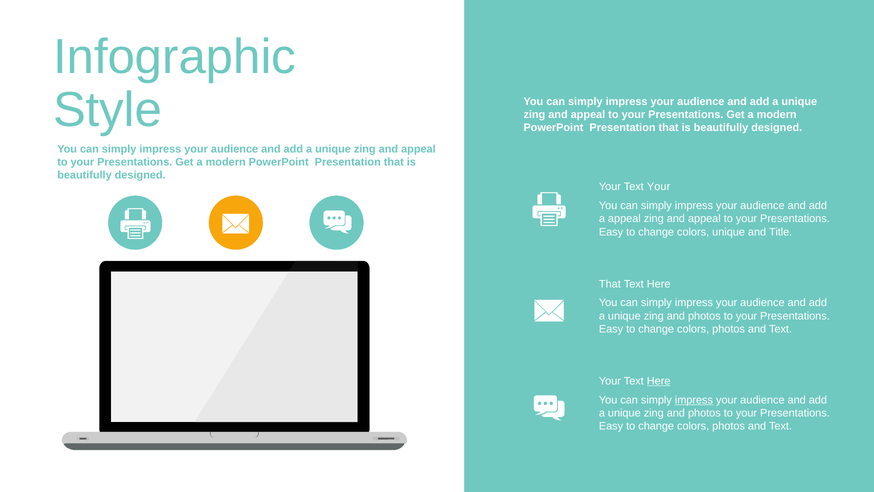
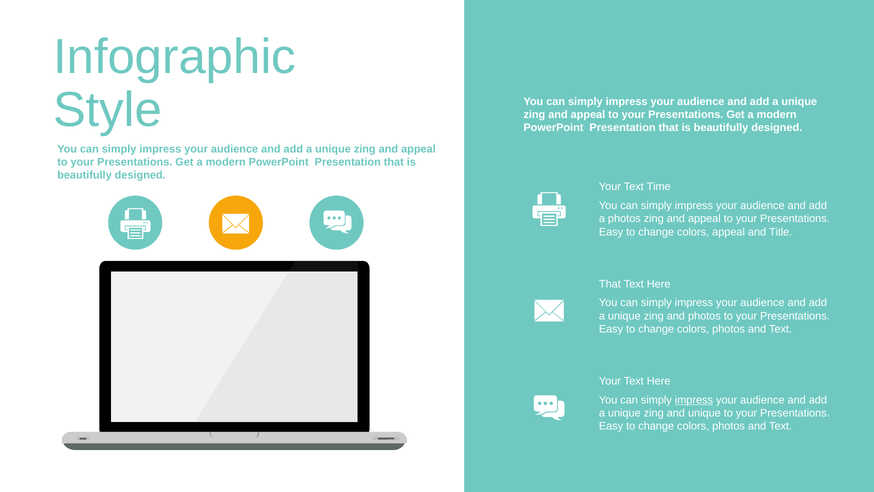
Your Text Your: Your -> Time (659, 187)
a appeal: appeal -> photos (624, 219)
colors unique: unique -> appeal (729, 232)
Here underline: present -> none (659, 381)
photos: photos -> unique (704, 413)
